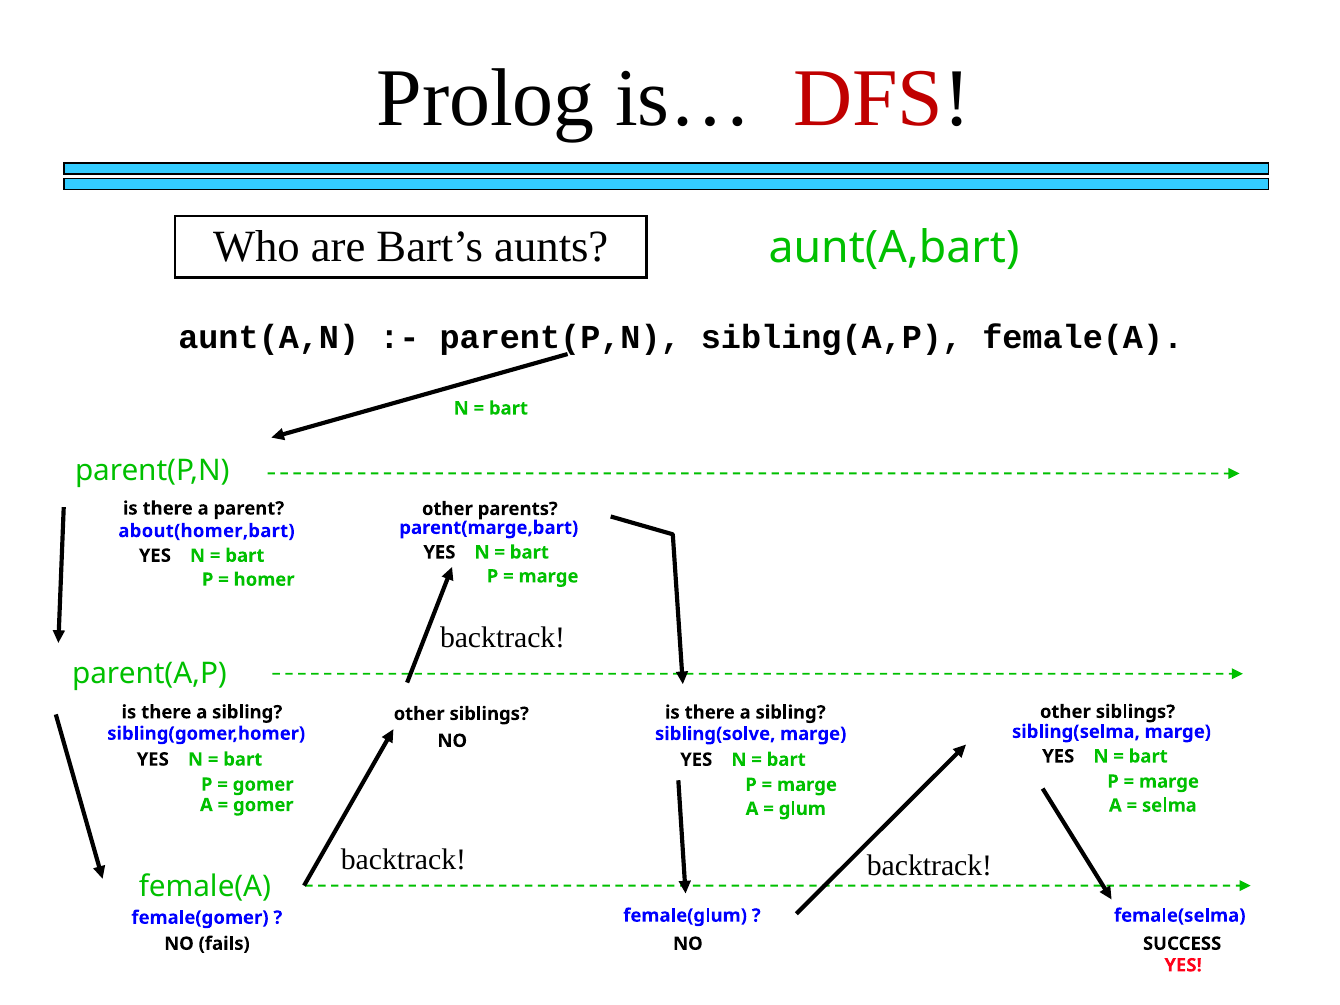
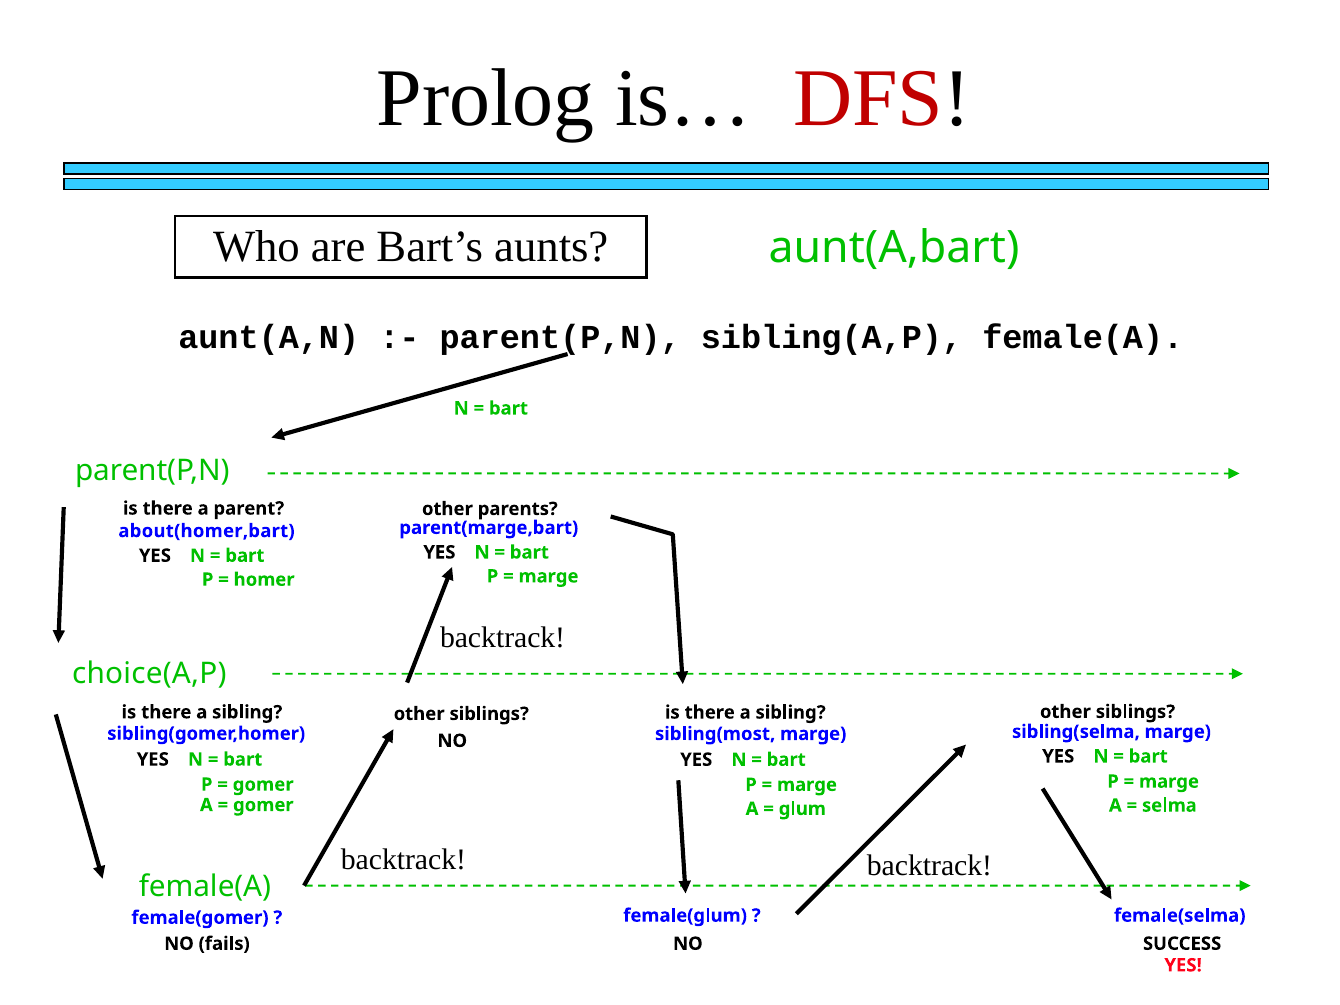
parent(A,P: parent(A,P -> choice(A,P (149, 673)
sibling(solve: sibling(solve -> sibling(most (715, 734)
